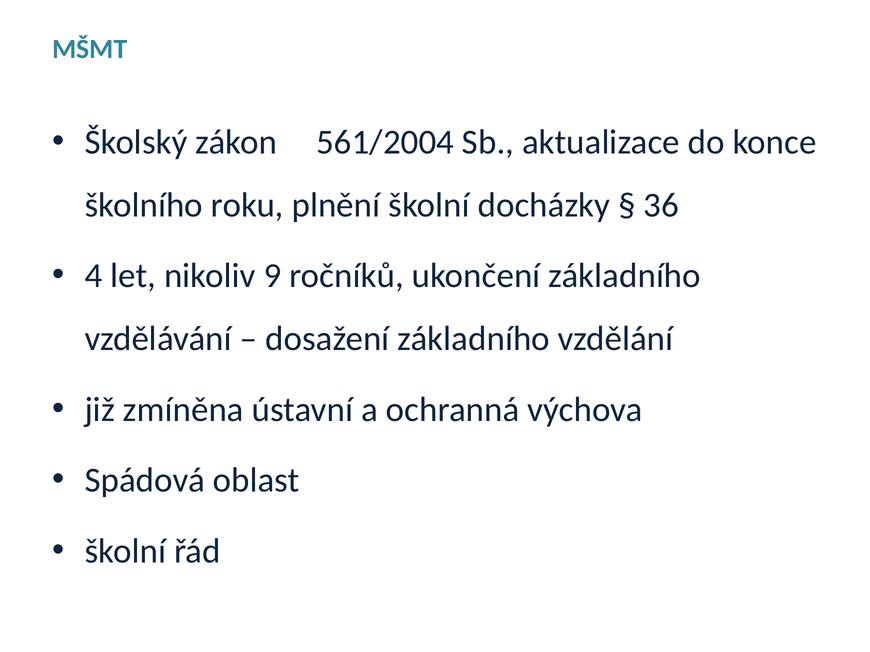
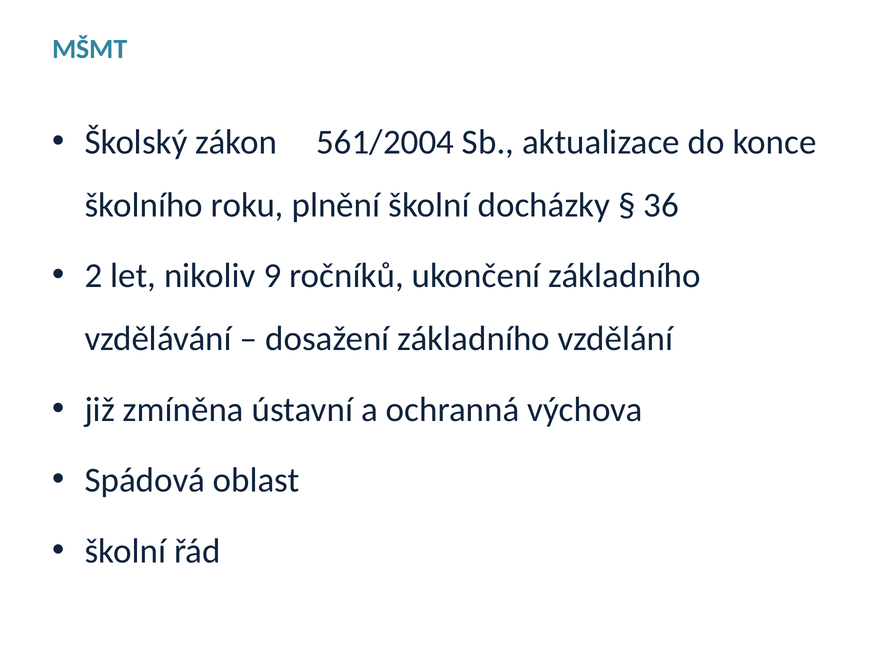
4: 4 -> 2 (94, 276)
